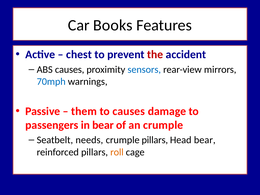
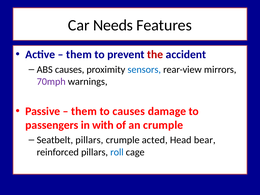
Books: Books -> Needs (113, 25)
chest: chest -> them (79, 55)
70mph colour: blue -> purple (51, 82)
in bear: bear -> with (103, 125)
Seatbelt needs: needs -> pillars (89, 140)
crumple pillars: pillars -> acted (155, 140)
roll colour: orange -> blue (117, 152)
